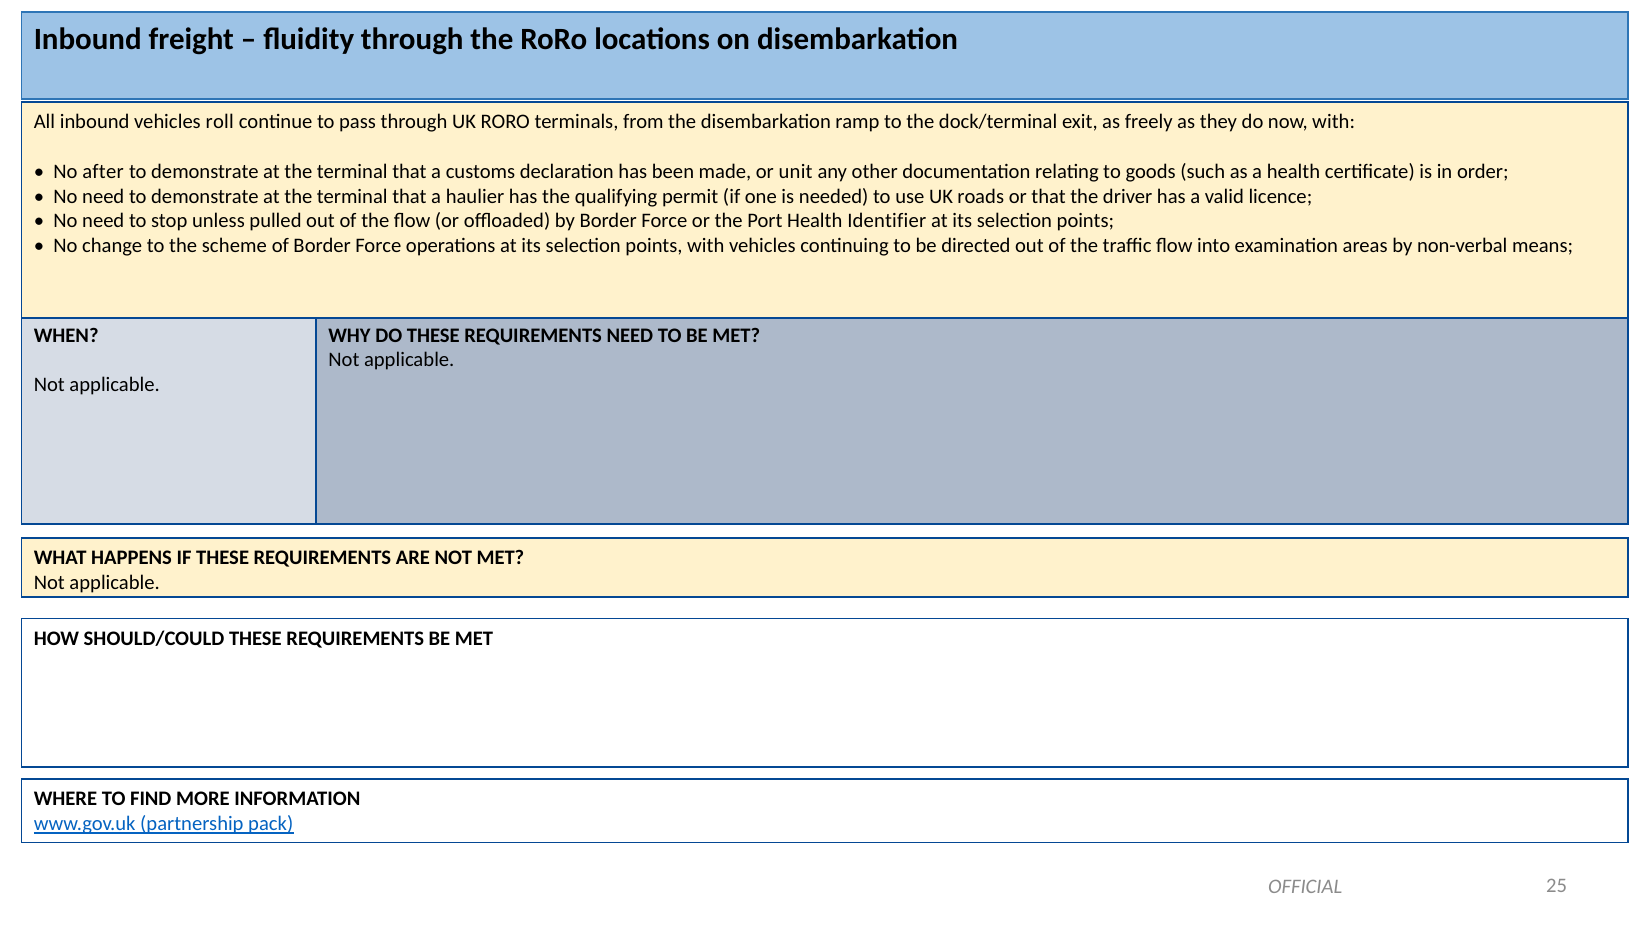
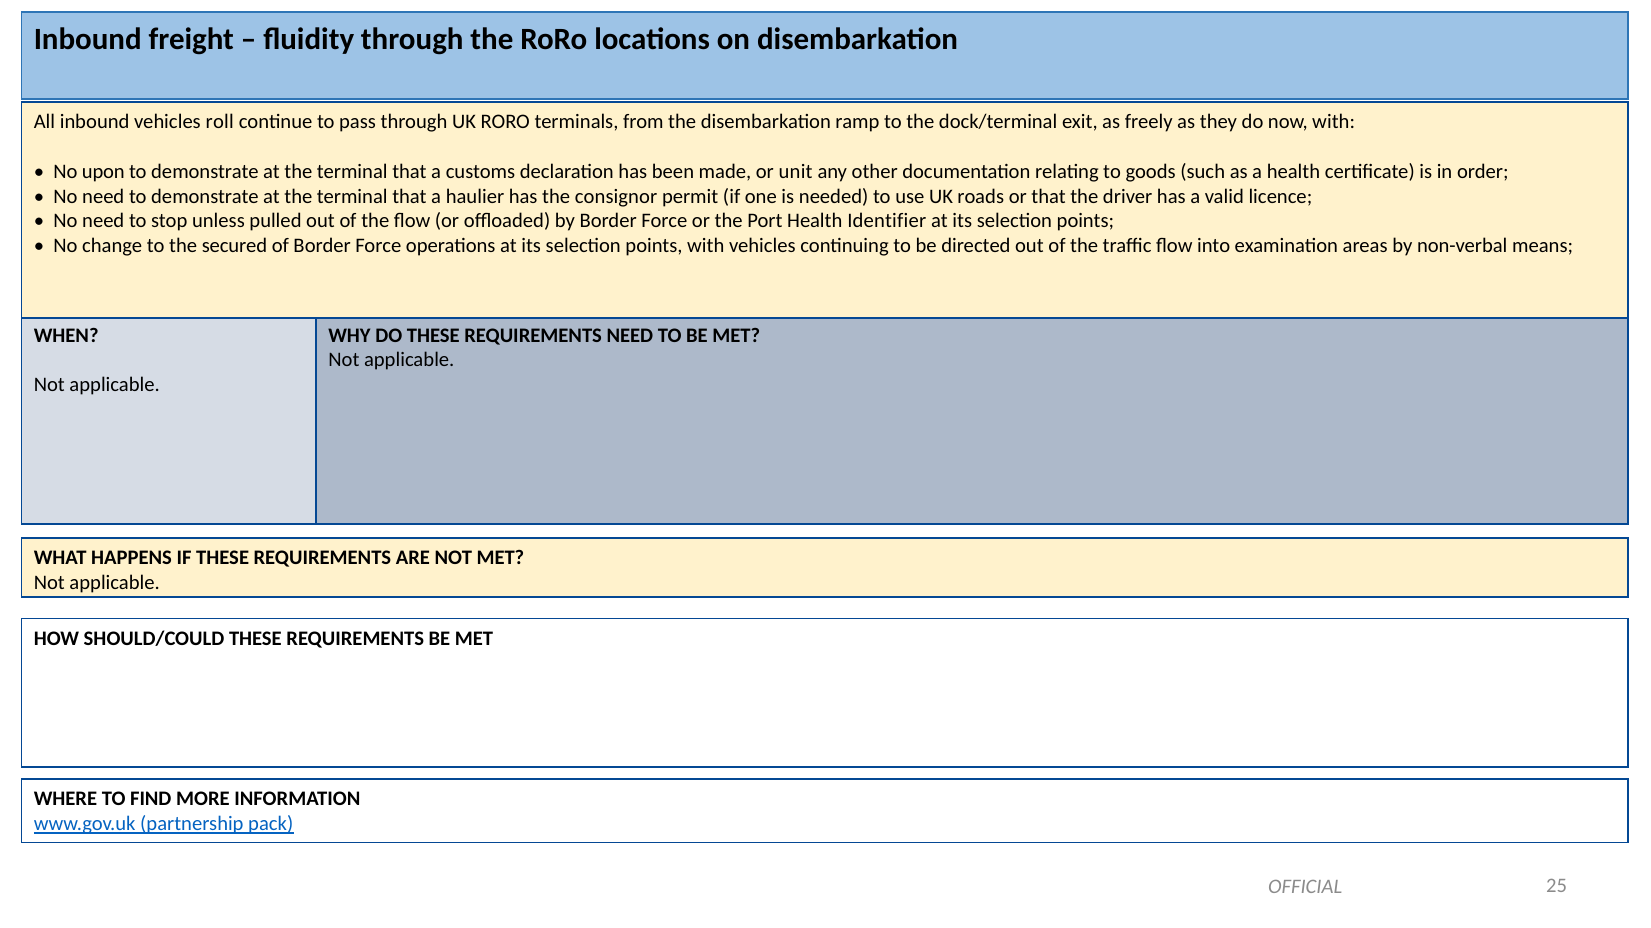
after: after -> upon (103, 172)
qualifying: qualifying -> consignor (616, 196)
scheme: scheme -> secured (234, 246)
